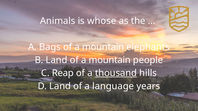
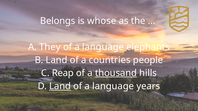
Animals: Animals -> Belongs (58, 21)
Bags: Bags -> They (50, 47)
mountain: mountain -> language (103, 47)
Land of a mountain: mountain -> countries (110, 60)
Land underline: none -> present (60, 86)
